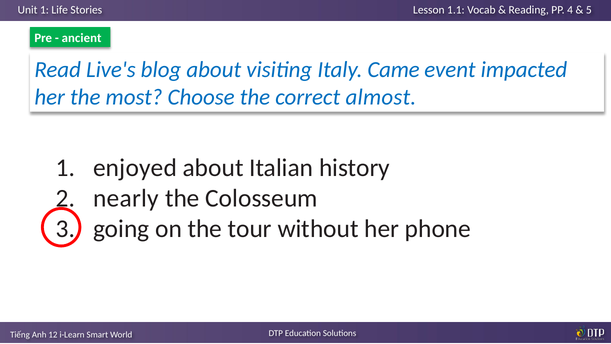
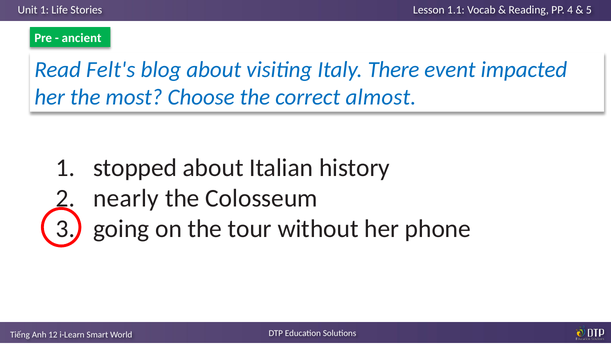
Live's: Live's -> Felt's (111, 70)
Came: Came -> There (394, 70)
enjoyed: enjoyed -> stopped (135, 168)
